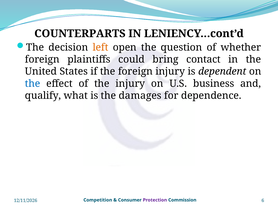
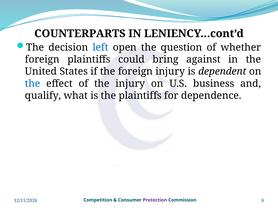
left colour: orange -> blue (101, 47)
contact: contact -> against (203, 60)
the damages: damages -> plaintiffs (140, 96)
